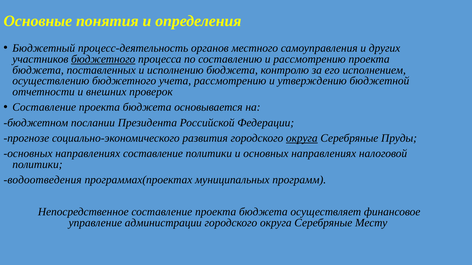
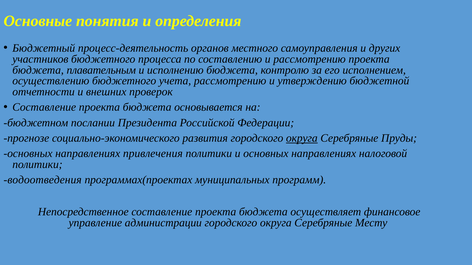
бюджетного underline: present -> none (103, 59)
поставленных: поставленных -> плавательным (101, 70)
направлениях составление: составление -> привлечения (153, 154)
